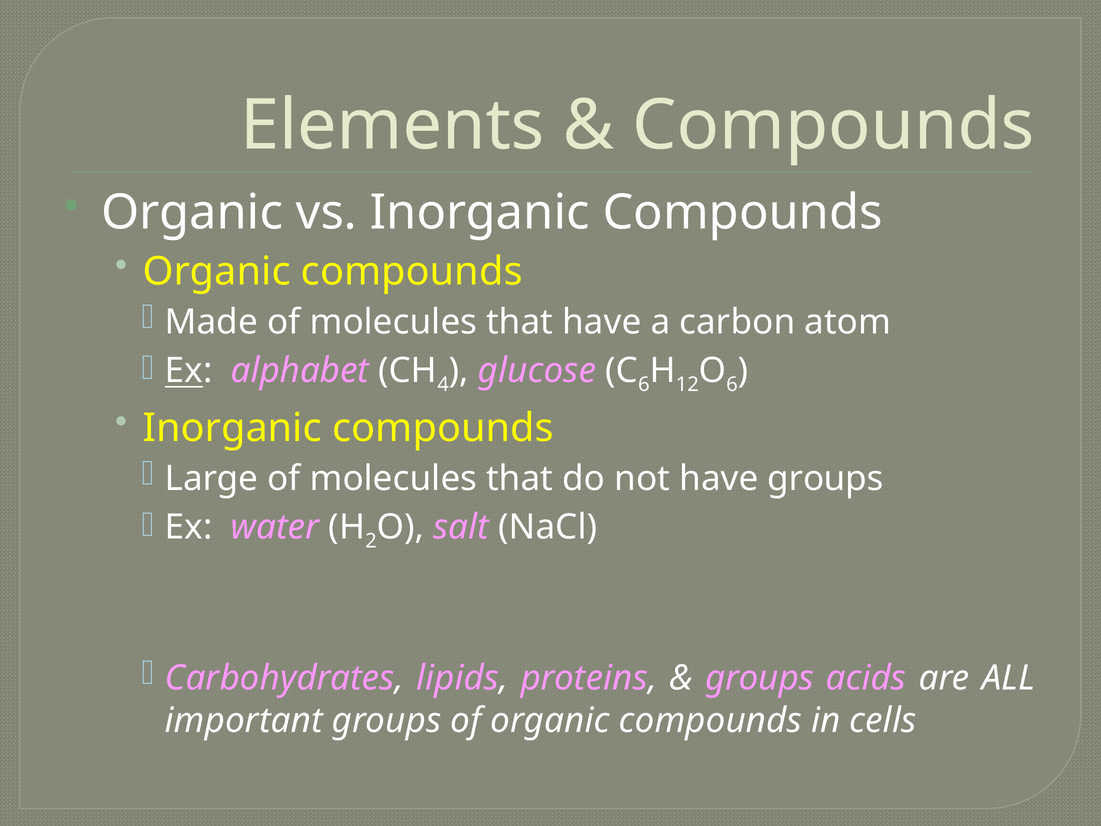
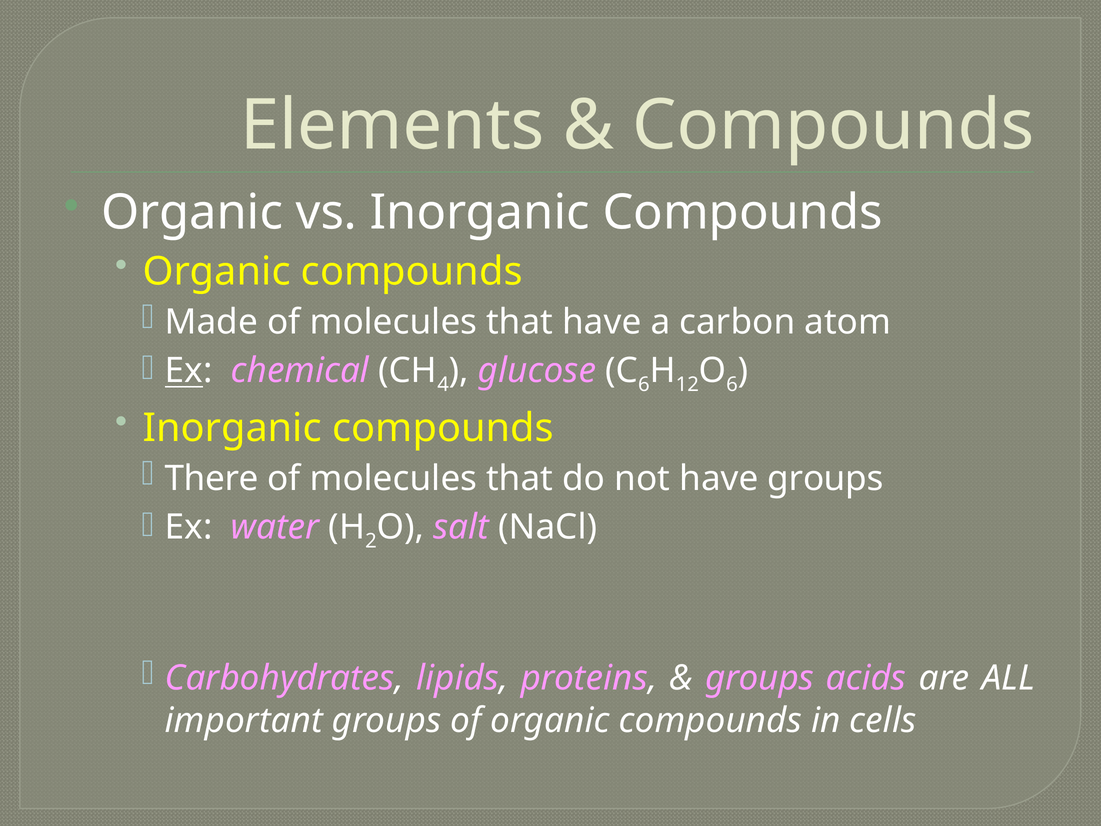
alphabet: alphabet -> chemical (300, 371)
Large: Large -> There (212, 479)
